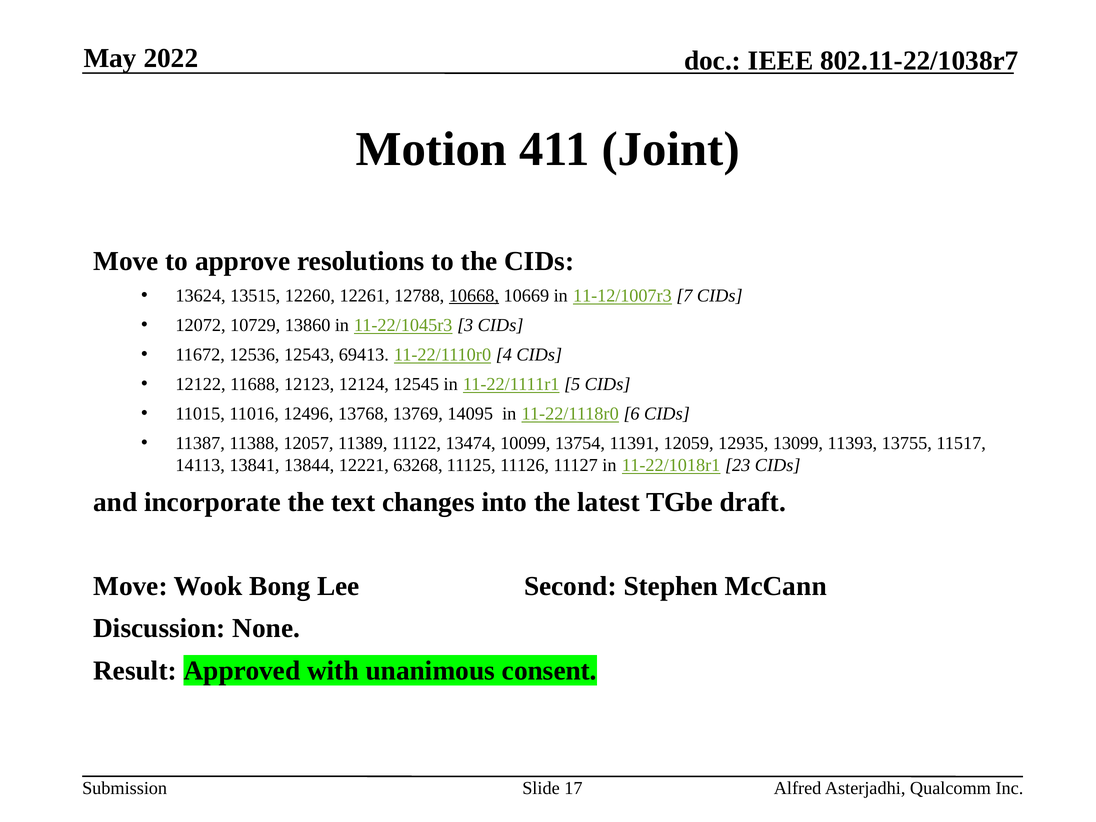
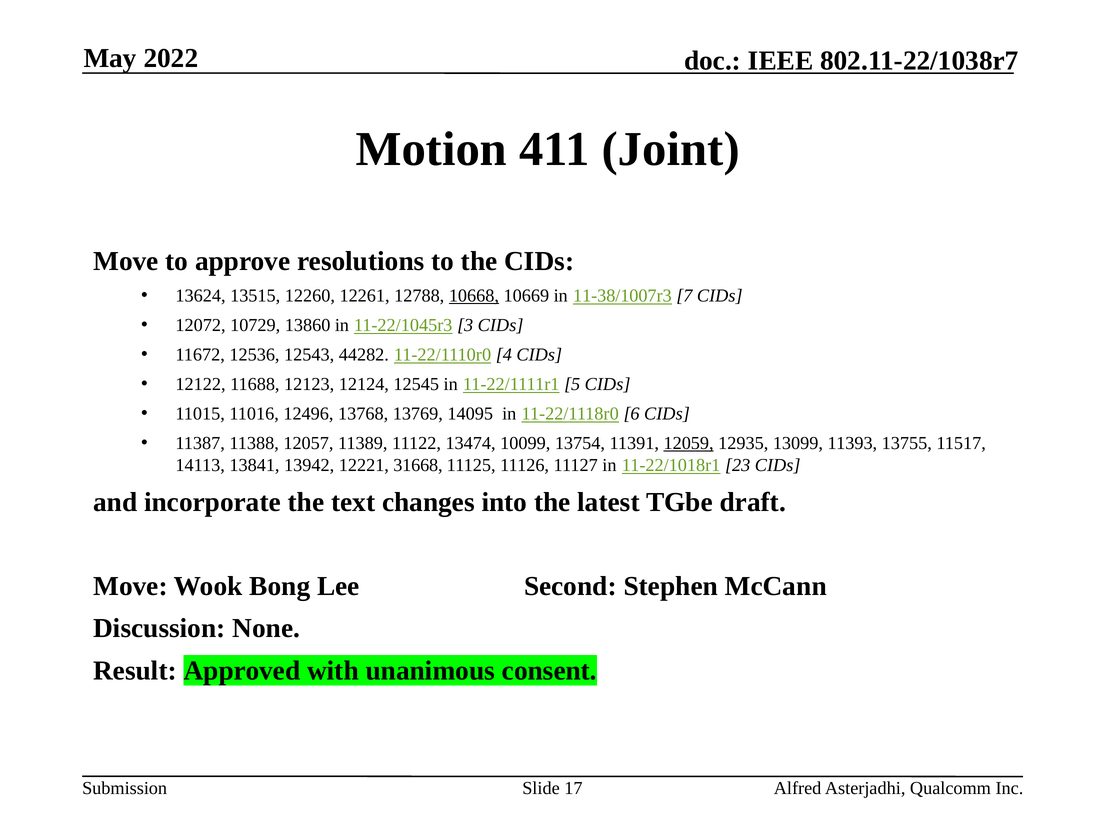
11-12/1007r3: 11-12/1007r3 -> 11-38/1007r3 (622, 296)
69413: 69413 -> 44282 (364, 355)
12059 underline: none -> present (689, 443)
13844: 13844 -> 13942 (309, 465)
63268: 63268 -> 31668 (418, 465)
